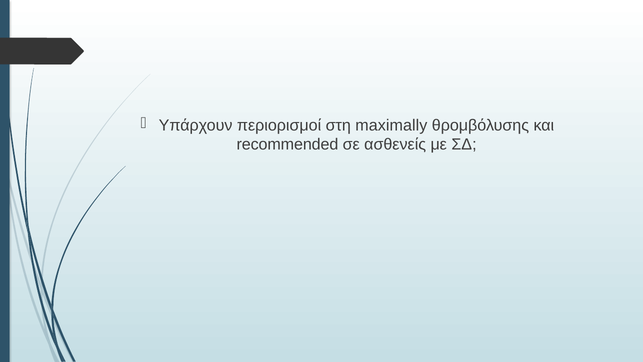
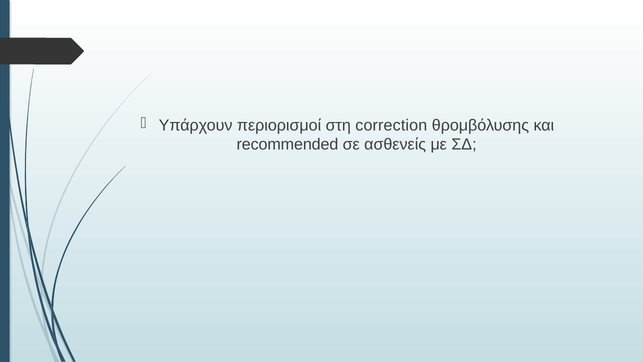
maximally: maximally -> correction (391, 125)
